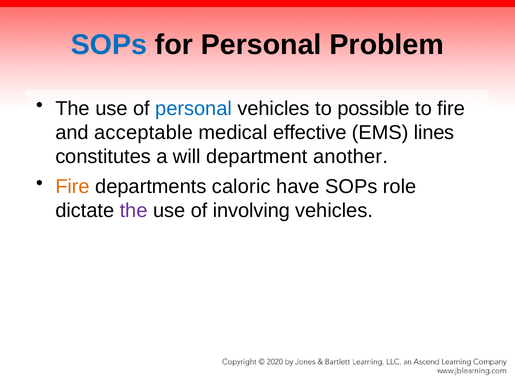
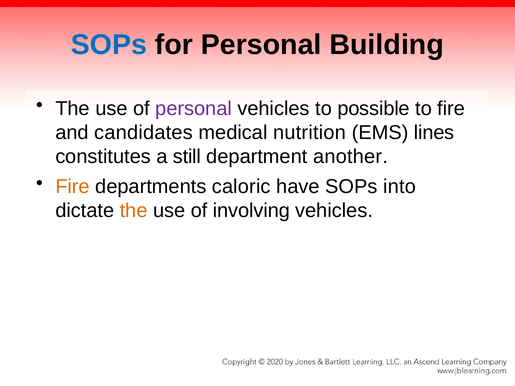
Problem: Problem -> Building (387, 45)
personal colour: blue -> purple (194, 109)
acceptable: acceptable -> candidates (144, 133)
effective: effective -> nutrition (310, 133)
will: will -> still (187, 157)
role: role -> into (399, 187)
the colour: purple -> orange (134, 211)
